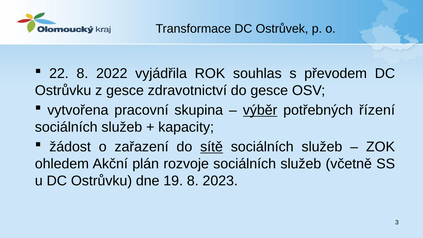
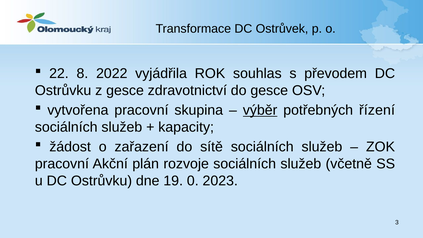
sítě underline: present -> none (212, 147)
ohledem: ohledem -> pracovní (62, 164)
19 8: 8 -> 0 (193, 181)
